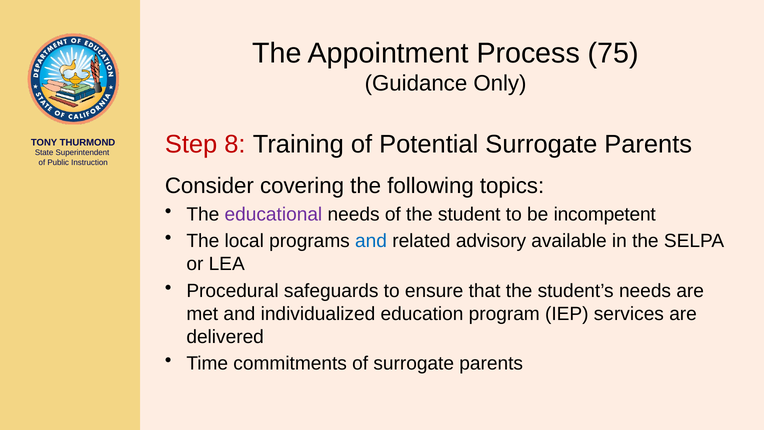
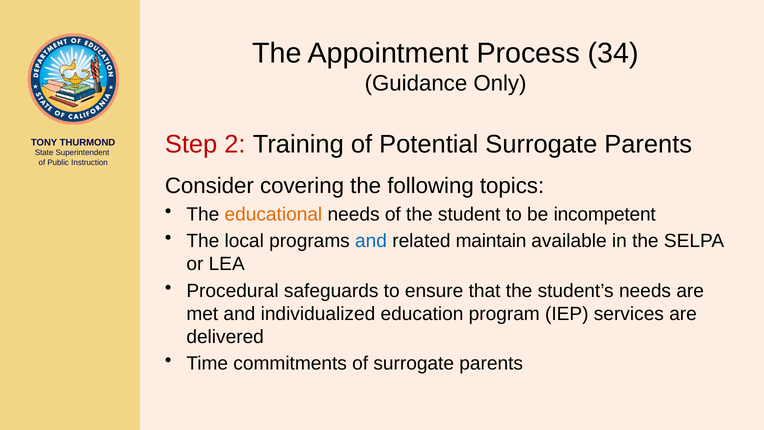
75: 75 -> 34 (613, 53)
8: 8 -> 2 (235, 144)
educational colour: purple -> orange (273, 214)
advisory: advisory -> maintain (491, 241)
